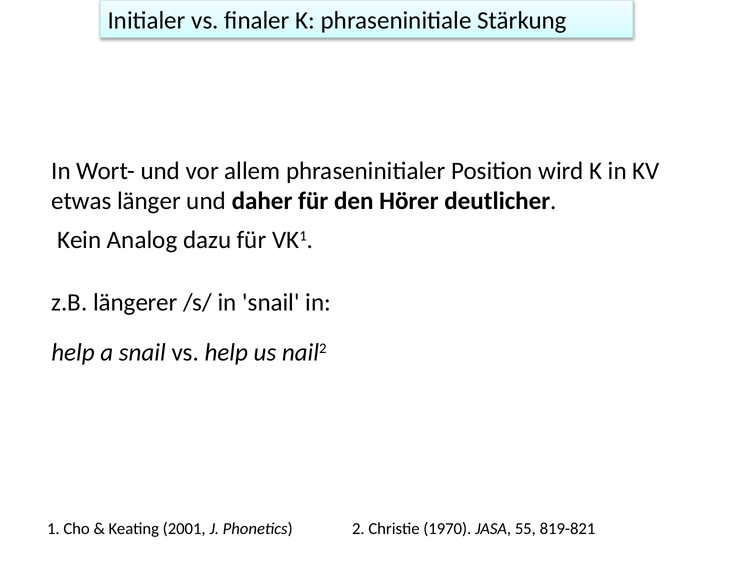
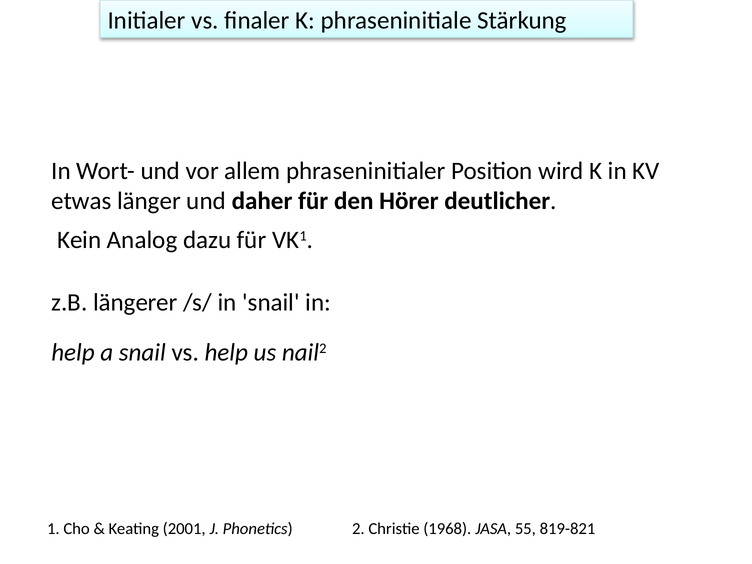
1970: 1970 -> 1968 (447, 529)
